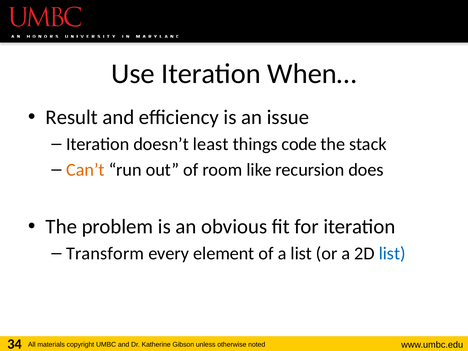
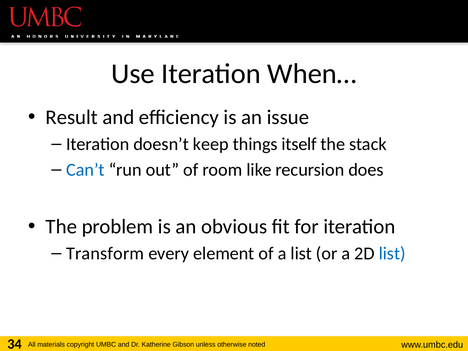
least: least -> keep (211, 144)
code: code -> itself (299, 144)
Can’t colour: orange -> blue (85, 170)
